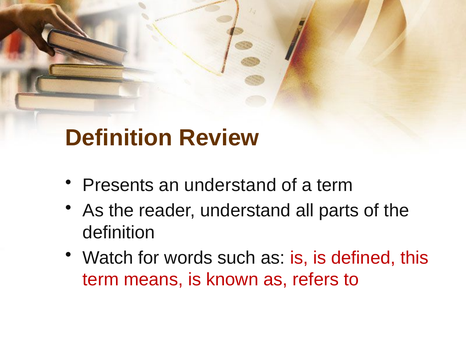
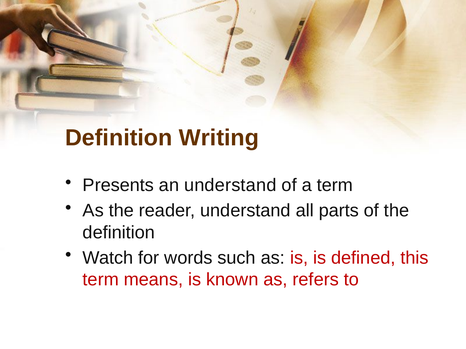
Review: Review -> Writing (219, 138)
